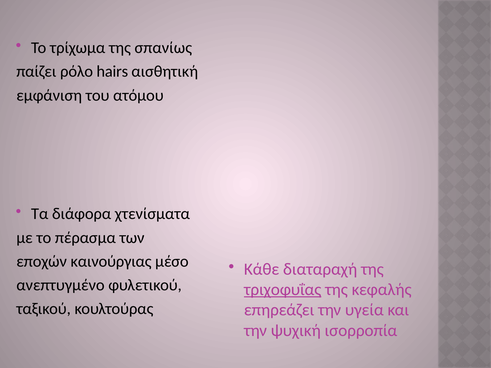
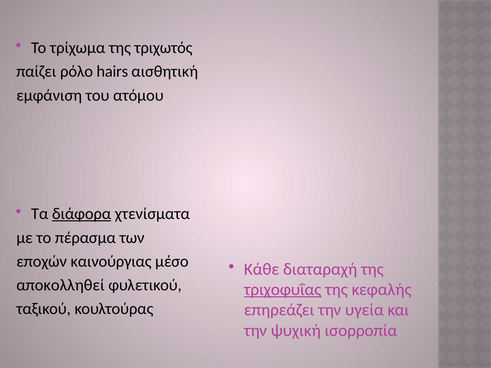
σπανίως: σπανίως -> τριχωτός (163, 48)
διάφορα underline: none -> present (82, 214)
ανεπτυγμένο: ανεπτυγμένο -> αποκολληθεί (60, 285)
